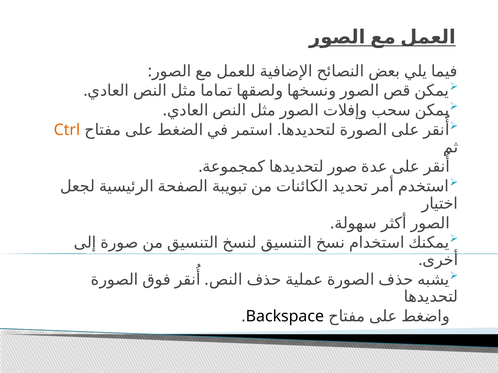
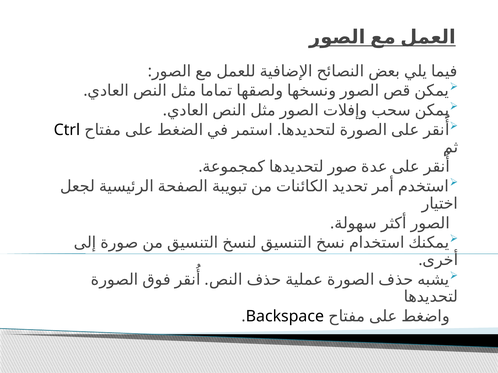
Ctrl colour: orange -> black (67, 130)
